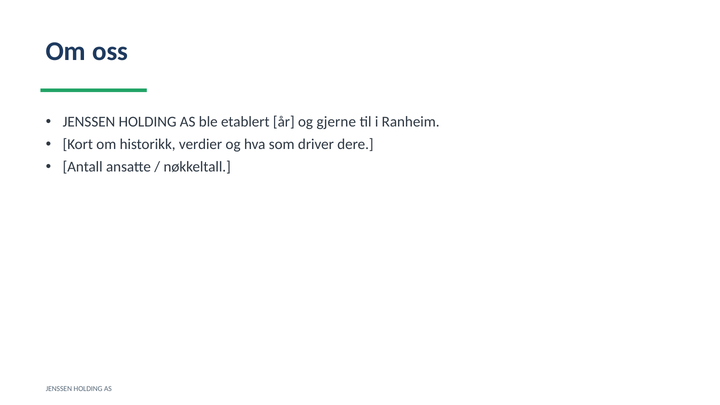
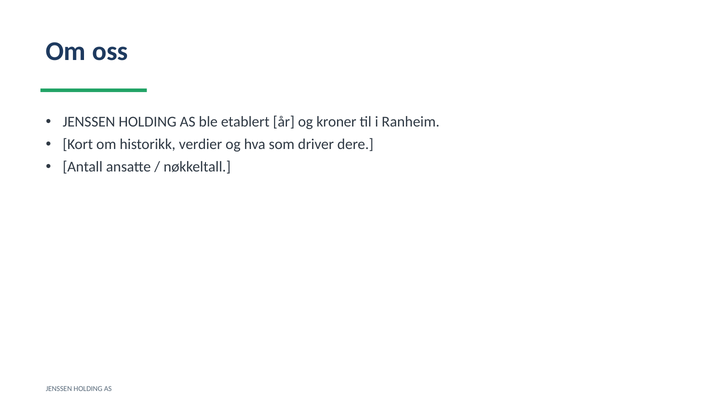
gjerne: gjerne -> kroner (336, 122)
